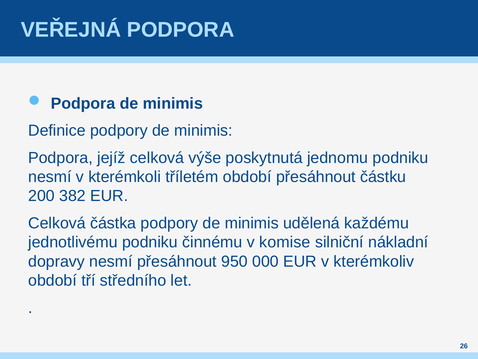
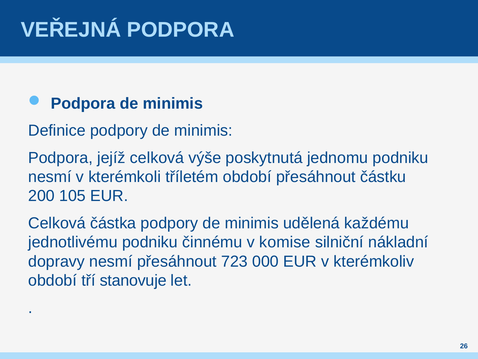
382: 382 -> 105 (72, 196)
950: 950 -> 723 (234, 261)
středního: středního -> stanovuje (133, 280)
